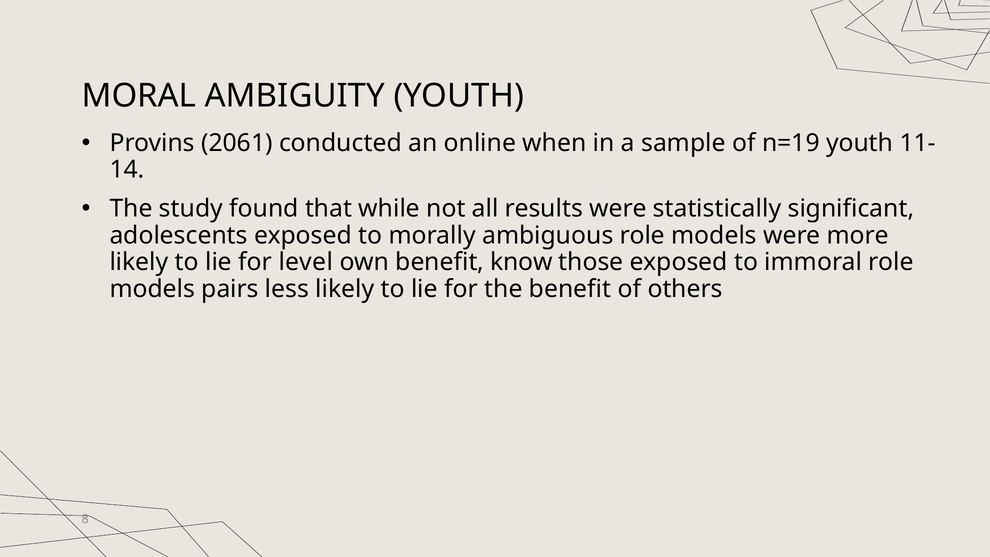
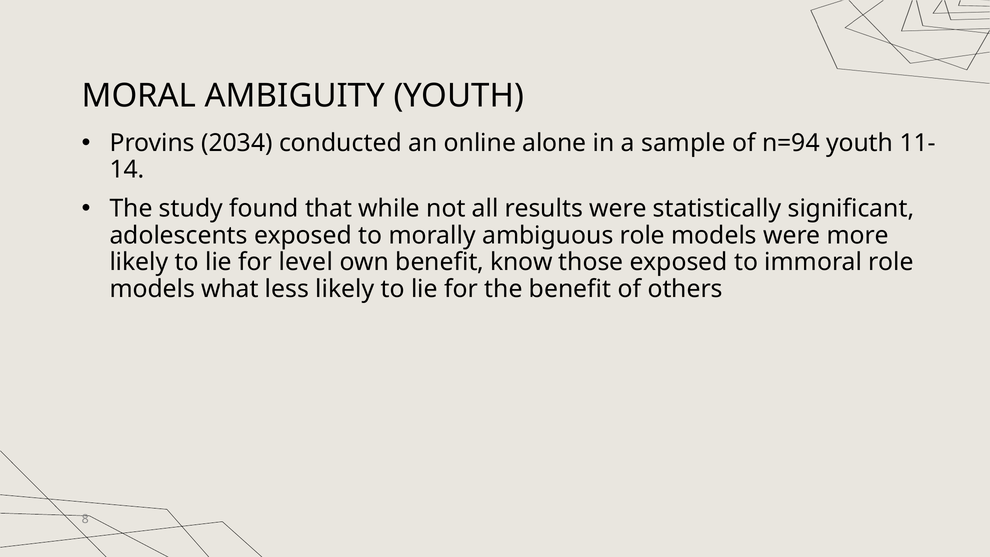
2061: 2061 -> 2034 (237, 143)
when: when -> alone (554, 143)
n=19: n=19 -> n=94 (791, 143)
pairs: pairs -> what (230, 289)
